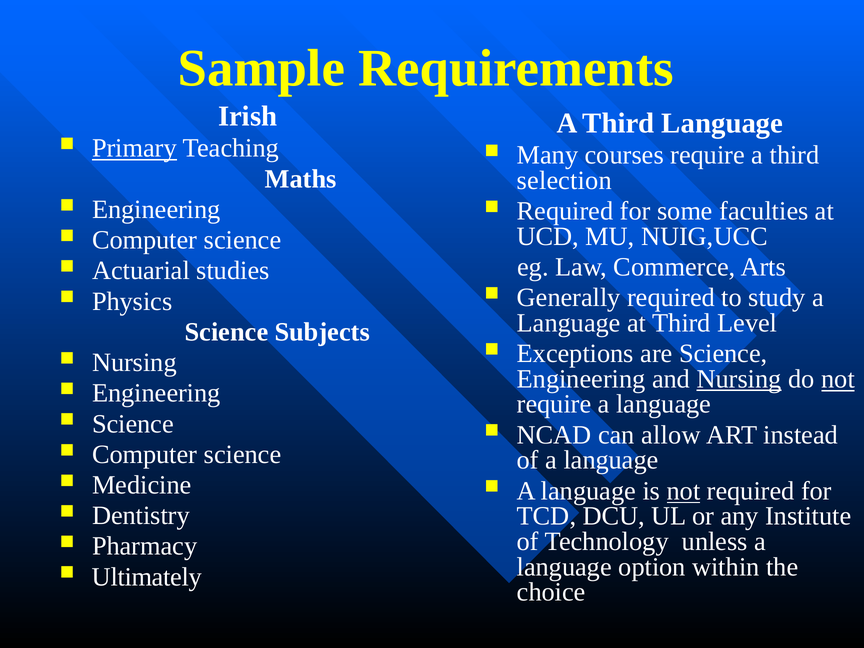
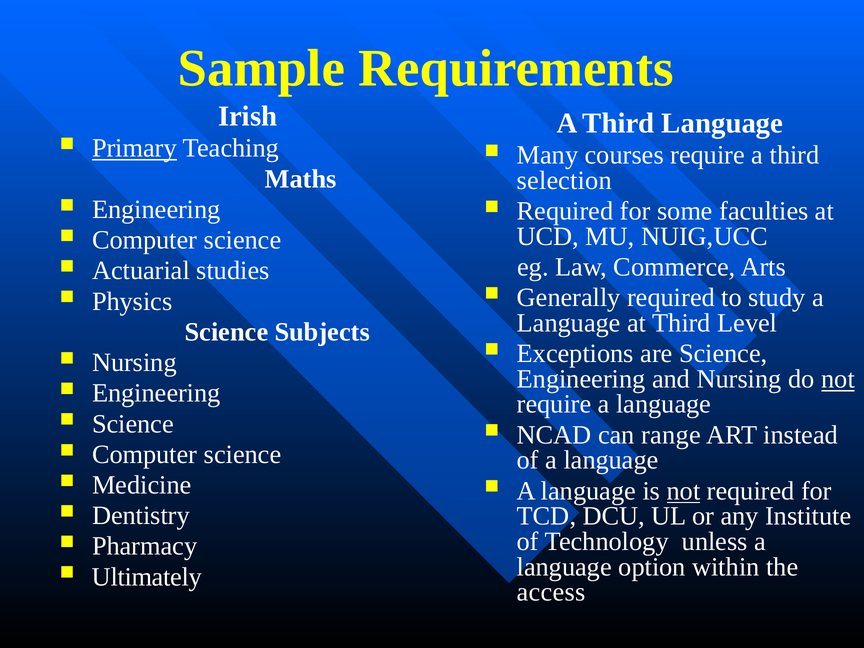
Nursing underline: present -> none (739, 379)
allow: allow -> range (671, 435)
choice: choice -> access (551, 592)
